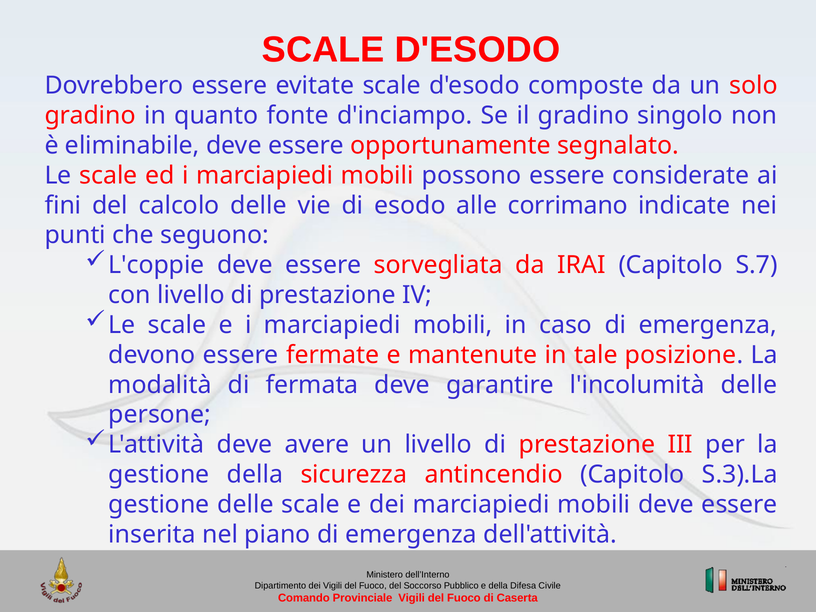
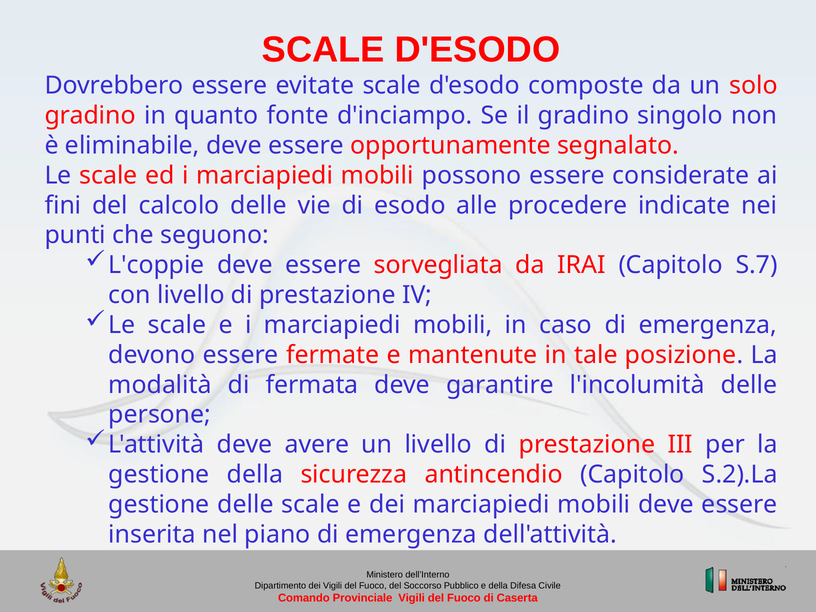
corrimano: corrimano -> procedere (568, 205)
S.3).La: S.3).La -> S.2).La (740, 475)
